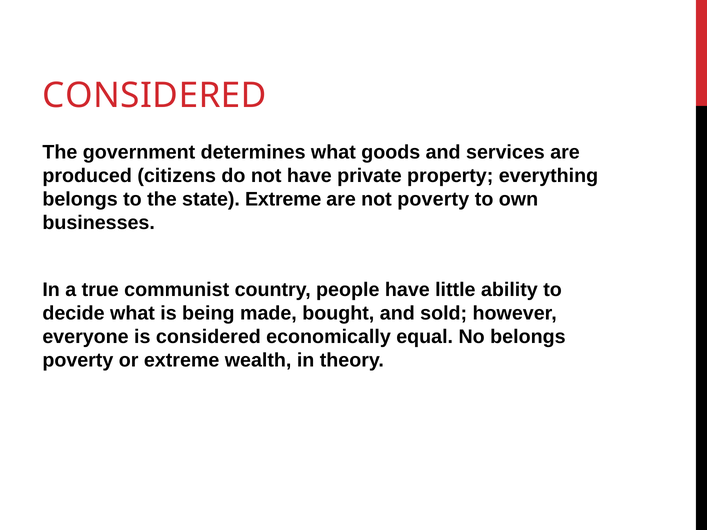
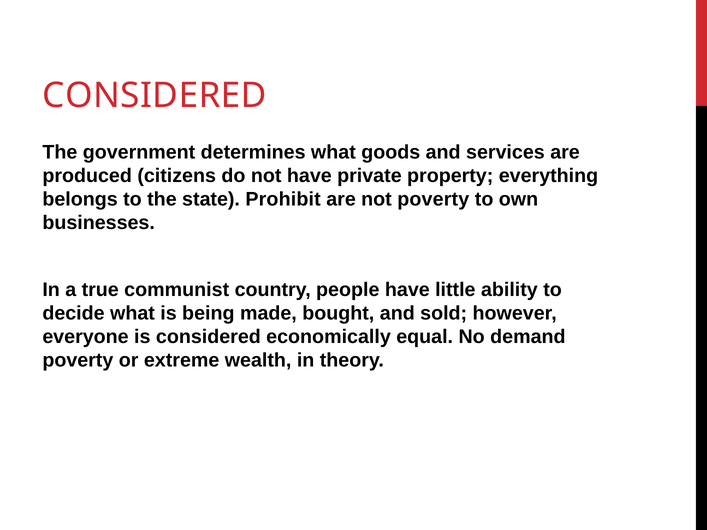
state Extreme: Extreme -> Prohibit (283, 199)
No belongs: belongs -> demand (528, 337)
